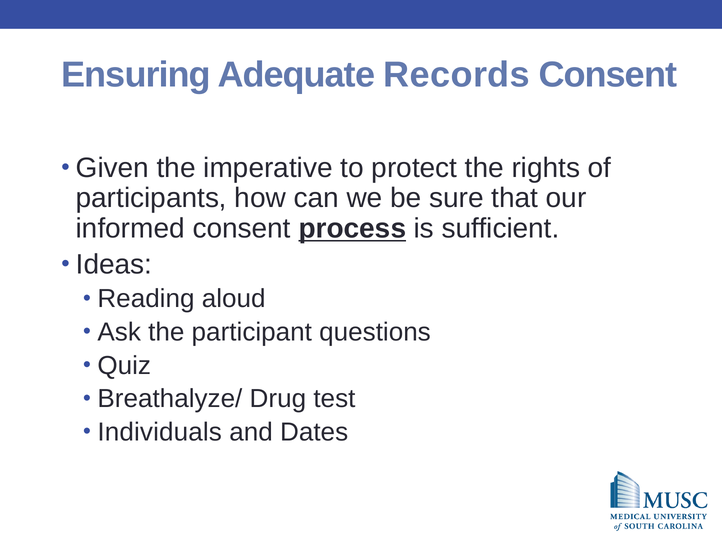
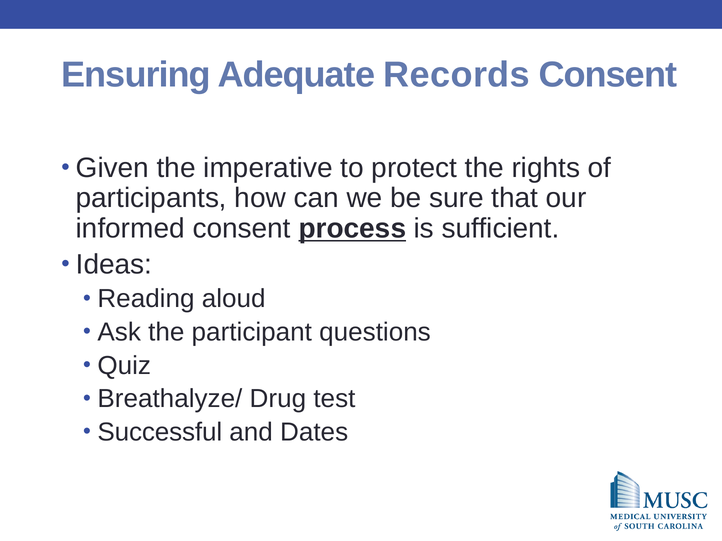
Individuals: Individuals -> Successful (160, 433)
